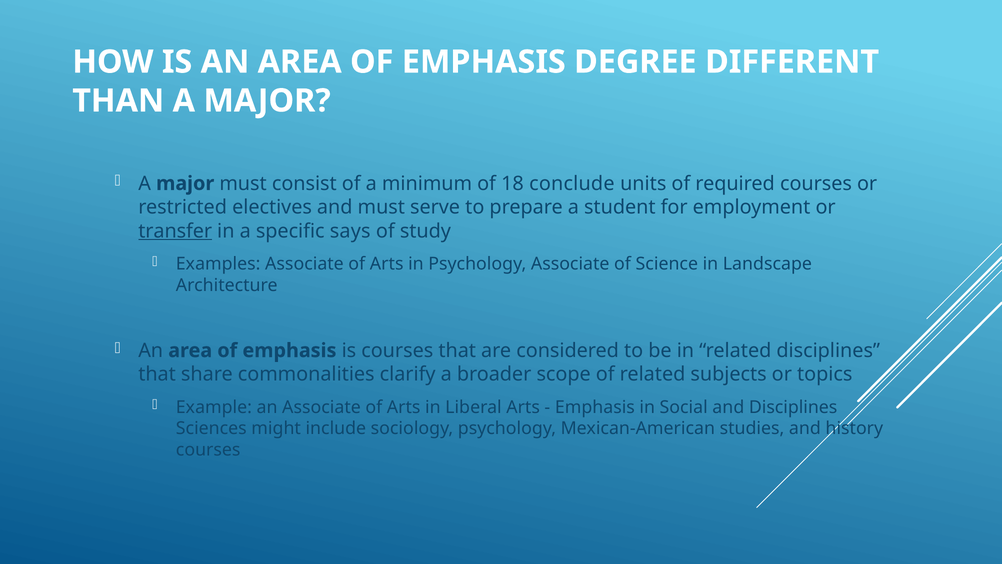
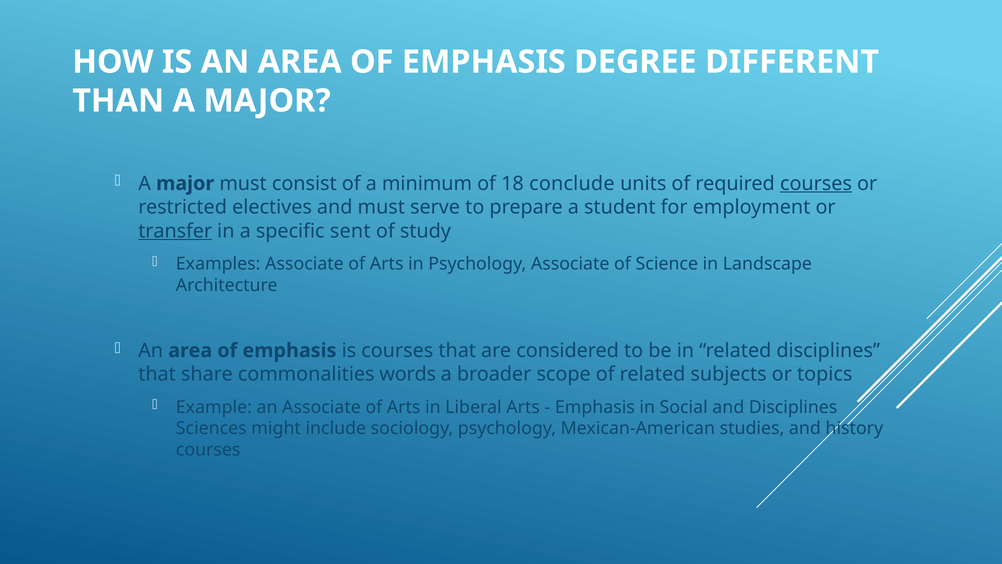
courses underline: none -> present (816, 183)
says: says -> sent (350, 231)
clarify: clarify -> words (408, 374)
